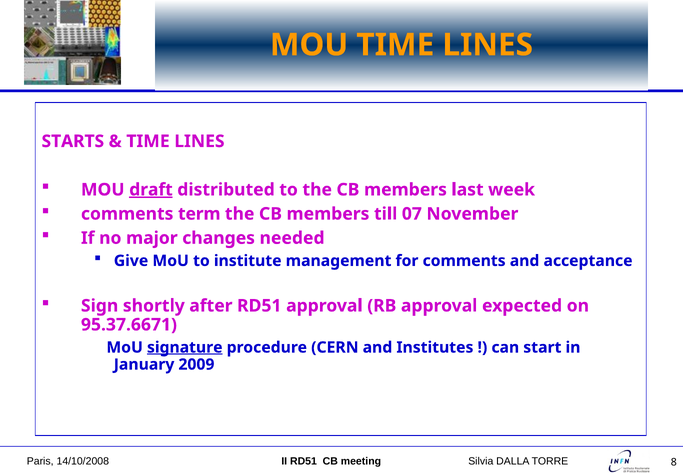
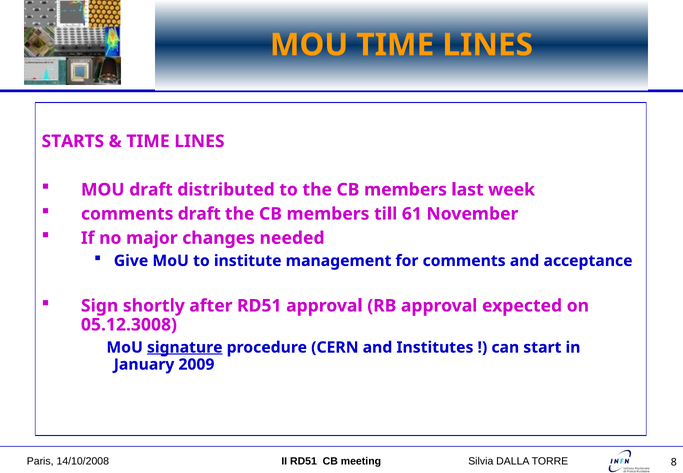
draft underline: present -> none (151, 190)
comments term: term -> draft (199, 214)
07: 07 -> 61 (412, 214)
95.37.6671: 95.37.6671 -> 05.12.3008 (129, 325)
